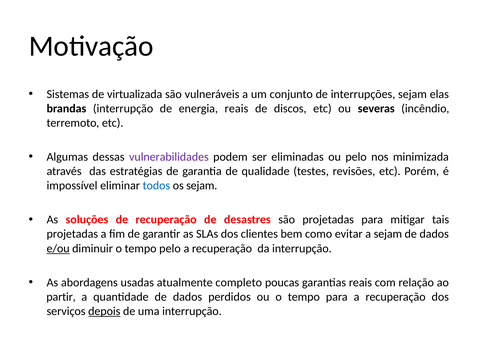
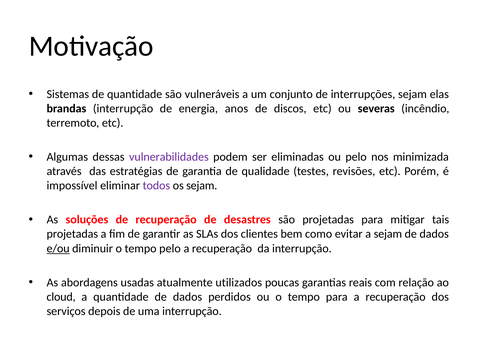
de virtualizada: virtualizada -> quantidade (135, 94)
energia reais: reais -> anos (236, 108)
todos colour: blue -> purple (156, 185)
completo: completo -> utilizados (239, 282)
partir: partir -> cloud (61, 296)
depois underline: present -> none (104, 311)
